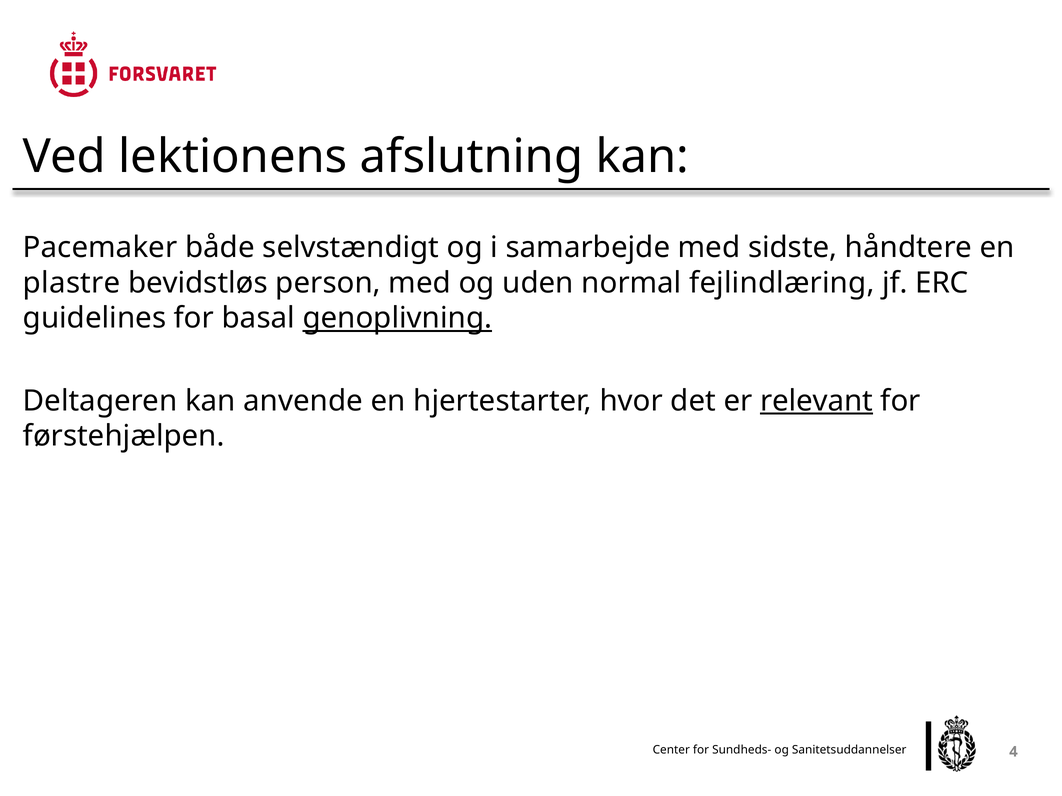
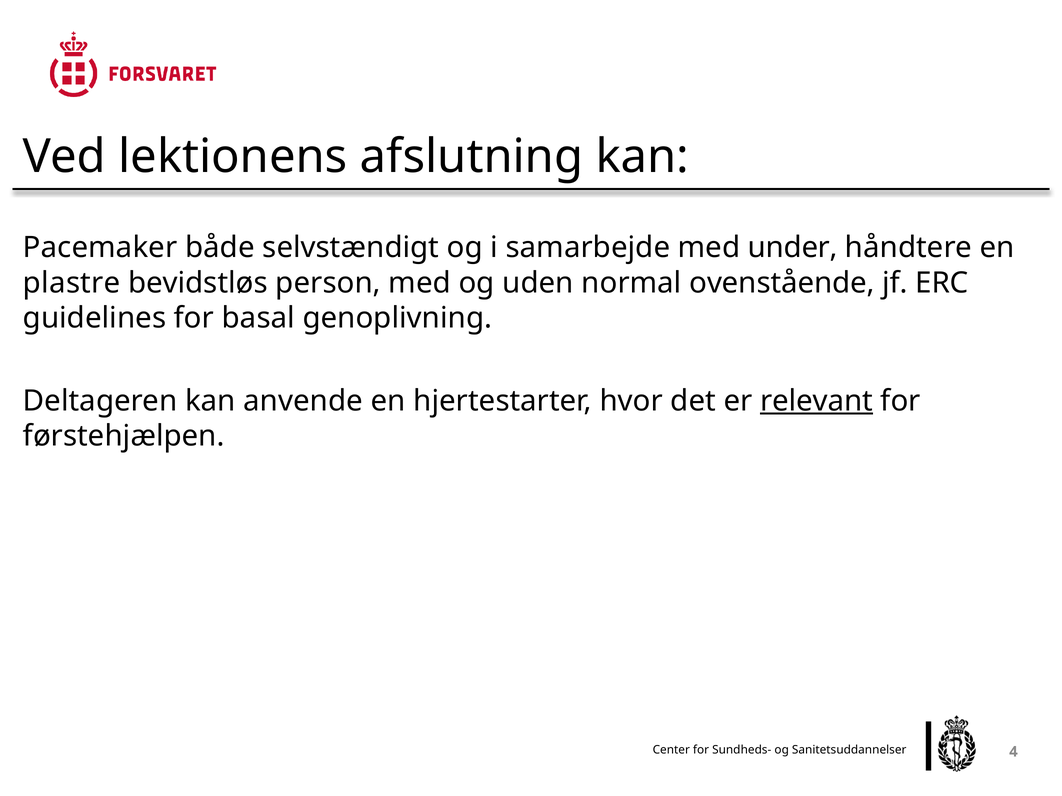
sidste: sidste -> under (793, 248)
fejlindlæring: fejlindlæring -> ovenstående (782, 283)
genoplivning underline: present -> none (397, 318)
